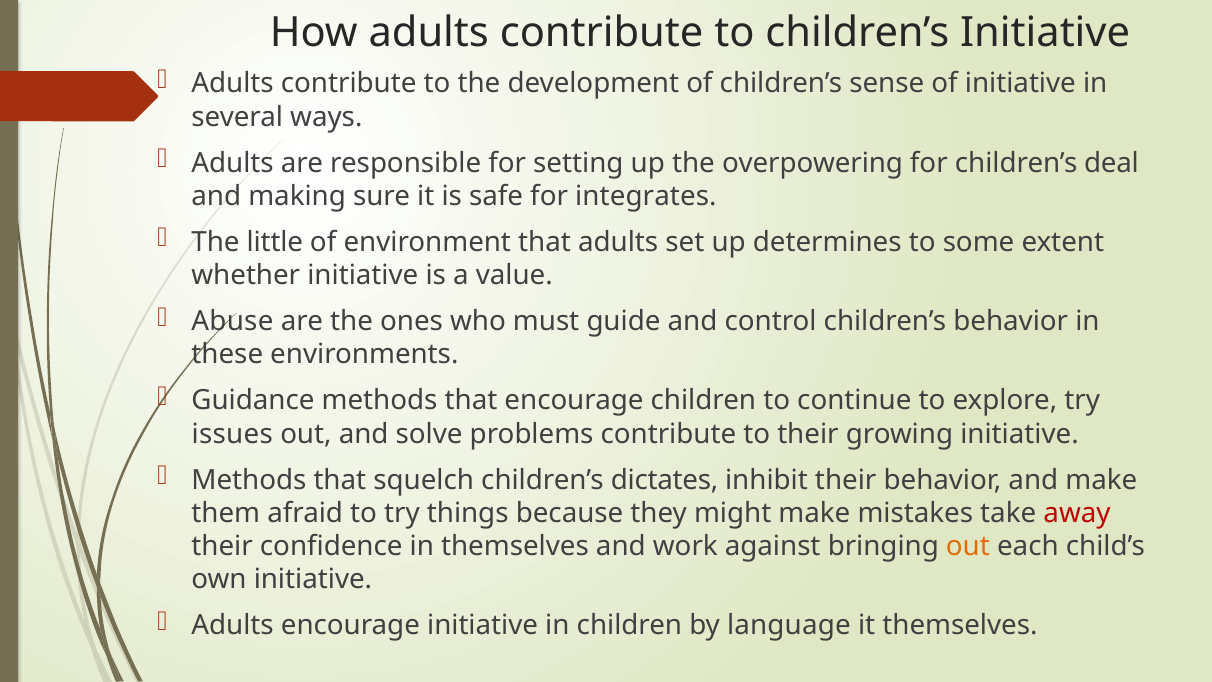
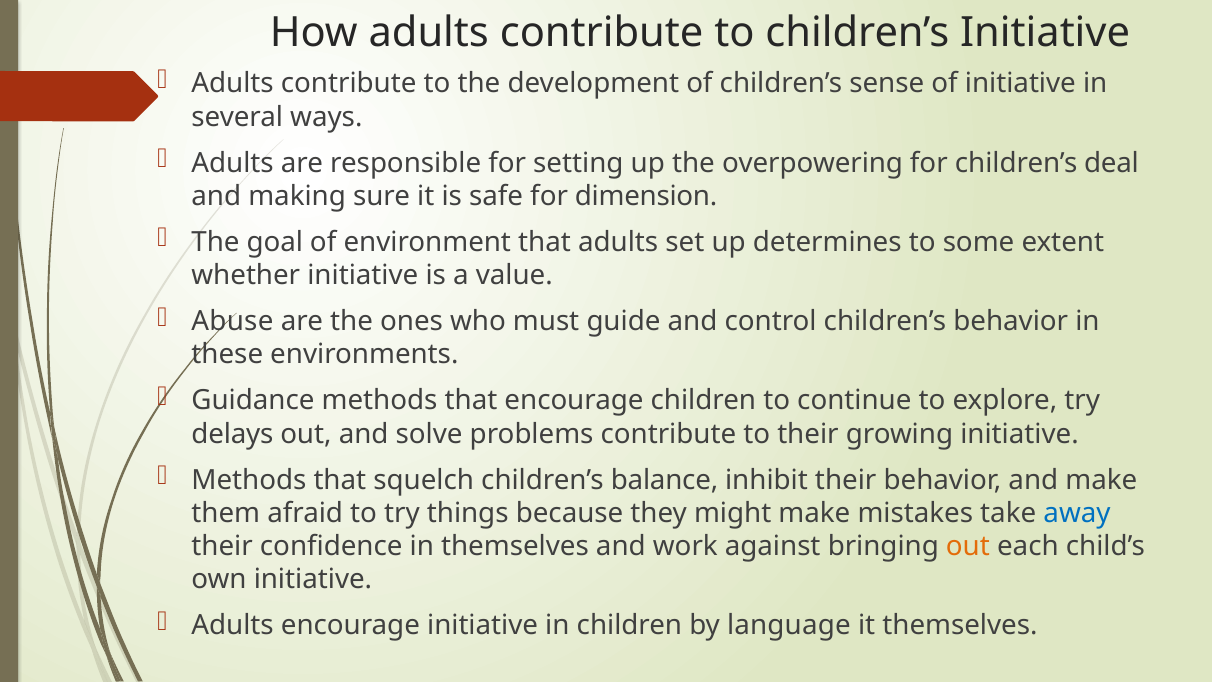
integrates: integrates -> dimension (646, 196)
little: little -> goal (275, 242)
issues: issues -> delays (232, 434)
dictates: dictates -> balance (665, 480)
away colour: red -> blue (1077, 513)
